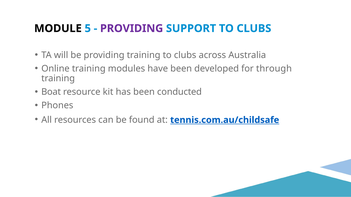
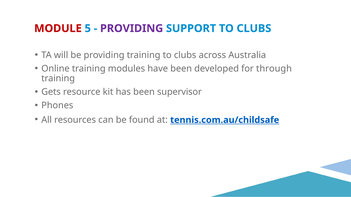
MODULE colour: black -> red (58, 28)
Boat: Boat -> Gets (51, 92)
conducted: conducted -> supervisor (179, 92)
